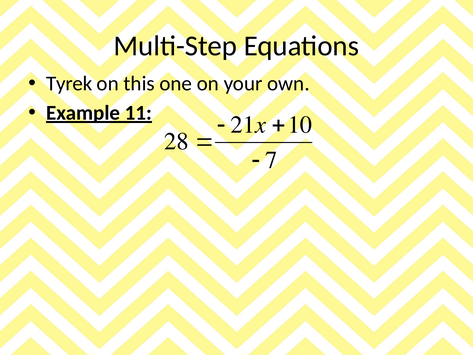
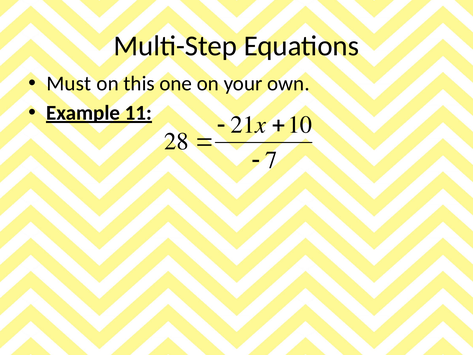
Tyrek: Tyrek -> Must (69, 83)
